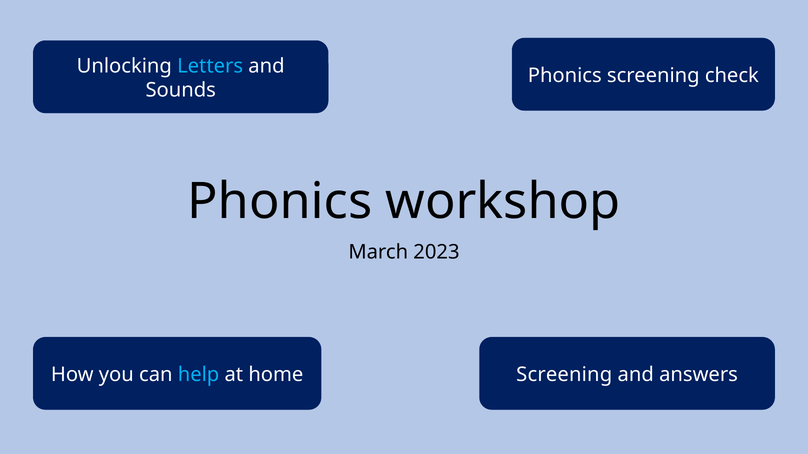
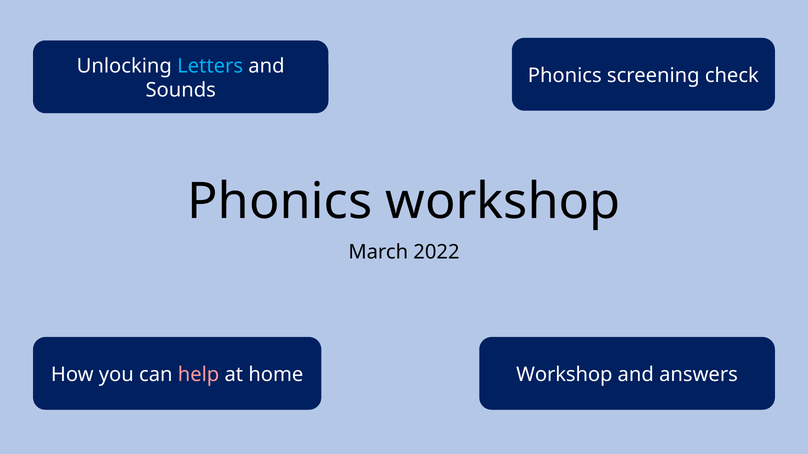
2023: 2023 -> 2022 (436, 253)
help colour: light blue -> pink (199, 375)
home Screening: Screening -> Workshop (564, 375)
